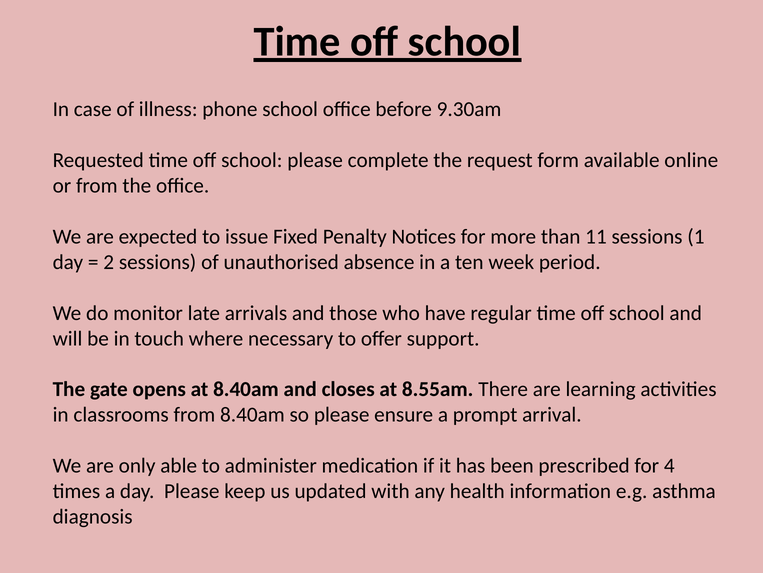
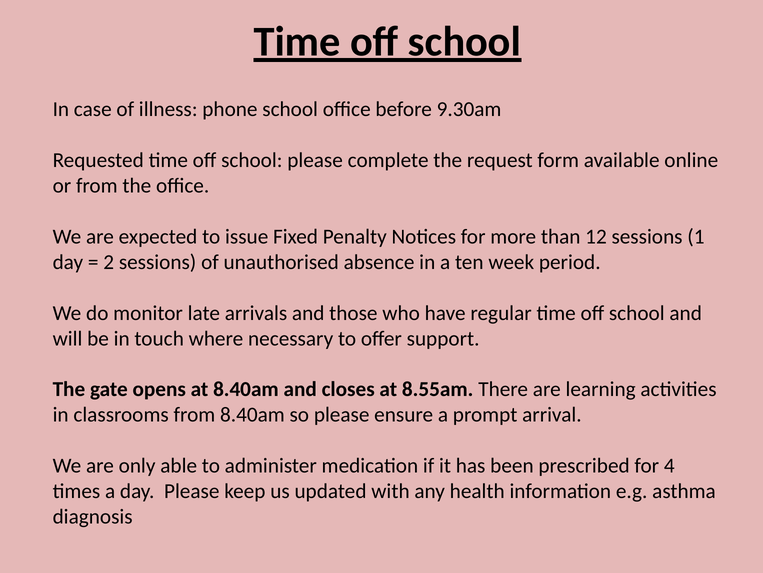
11: 11 -> 12 (596, 236)
